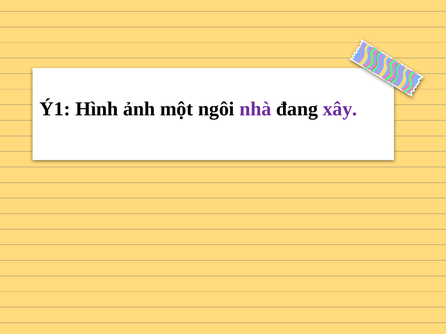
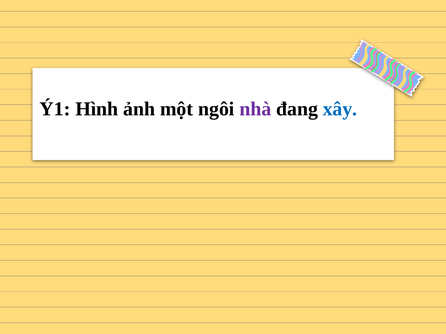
xây colour: purple -> blue (340, 109)
